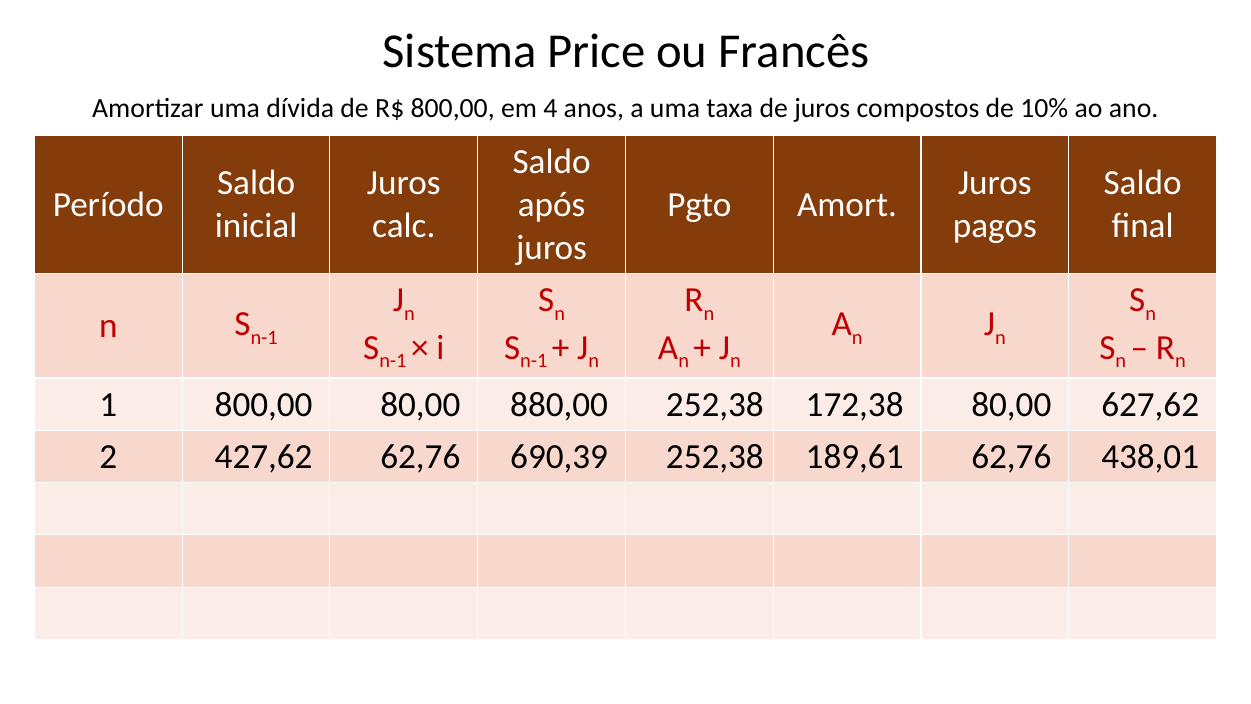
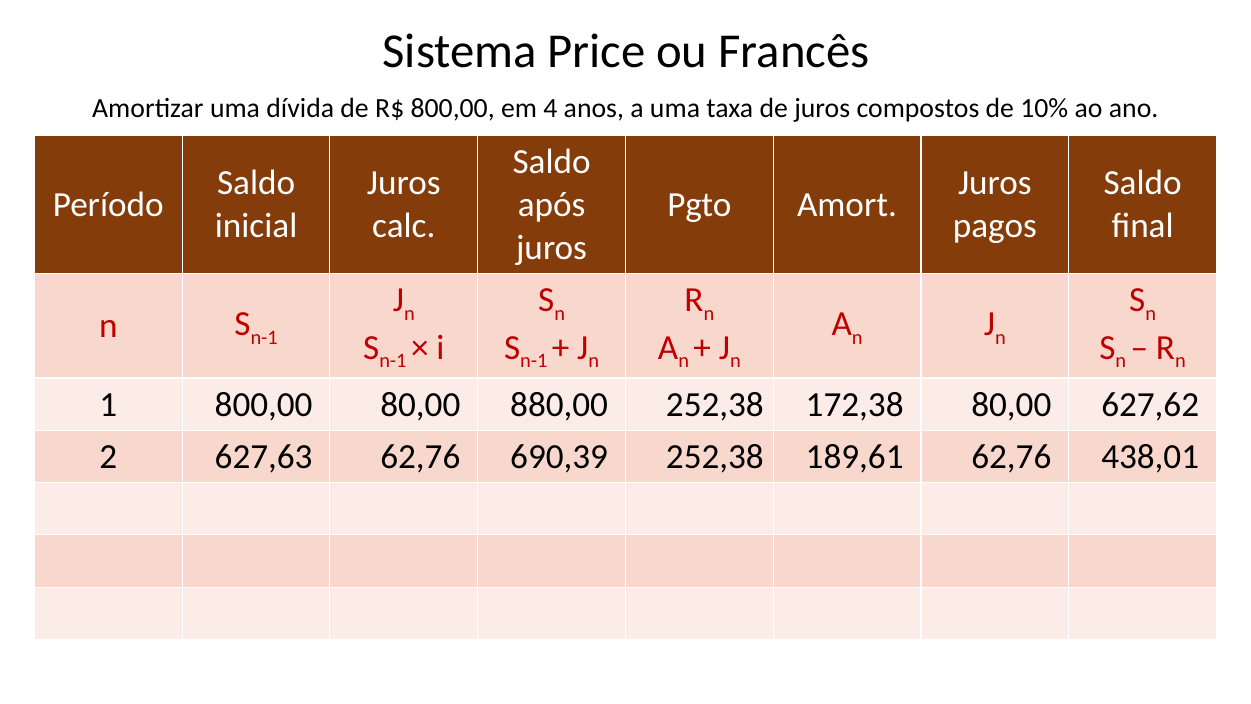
427,62: 427,62 -> 627,63 (264, 457)
